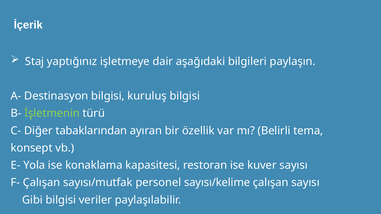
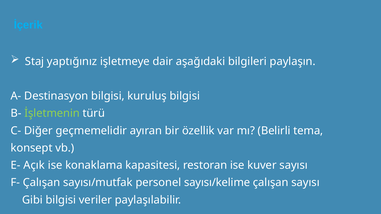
İçerik colour: white -> light blue (28, 25)
tabaklarından: tabaklarından -> geçmemelidir (91, 131)
Yola: Yola -> Açık (34, 165)
